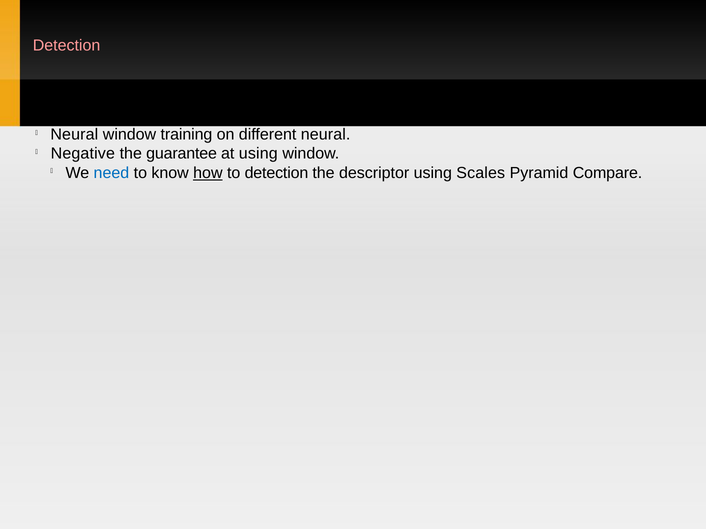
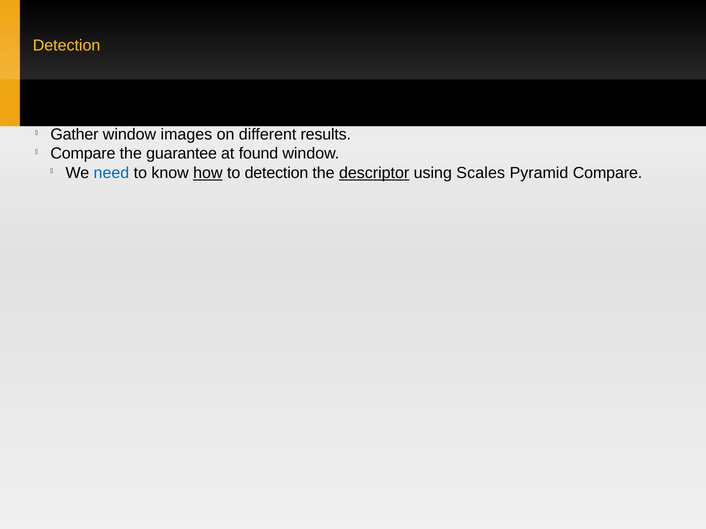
Detection colour: pink -> yellow (67, 45)
Neural: Neural -> Gather (74, 135)
training: training -> images (186, 135)
different neural: neural -> results (326, 135)
Negative: Negative -> Compare (83, 154)
at using: using -> found (258, 154)
descriptor underline: none -> present (374, 173)
